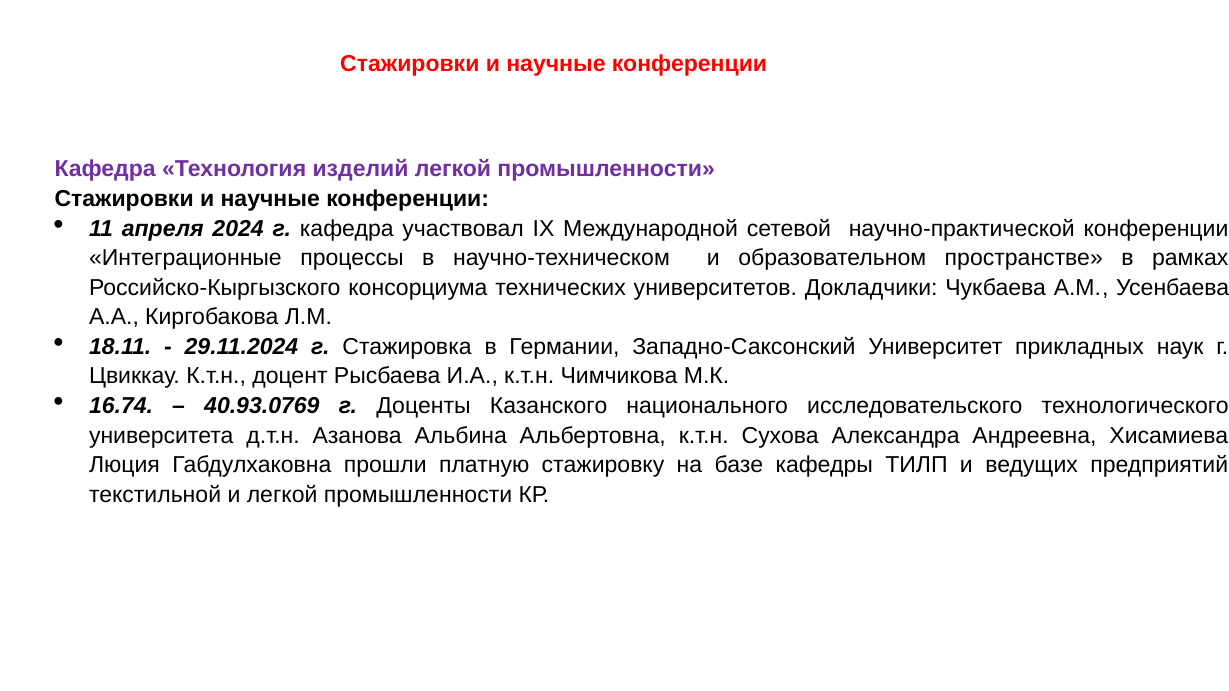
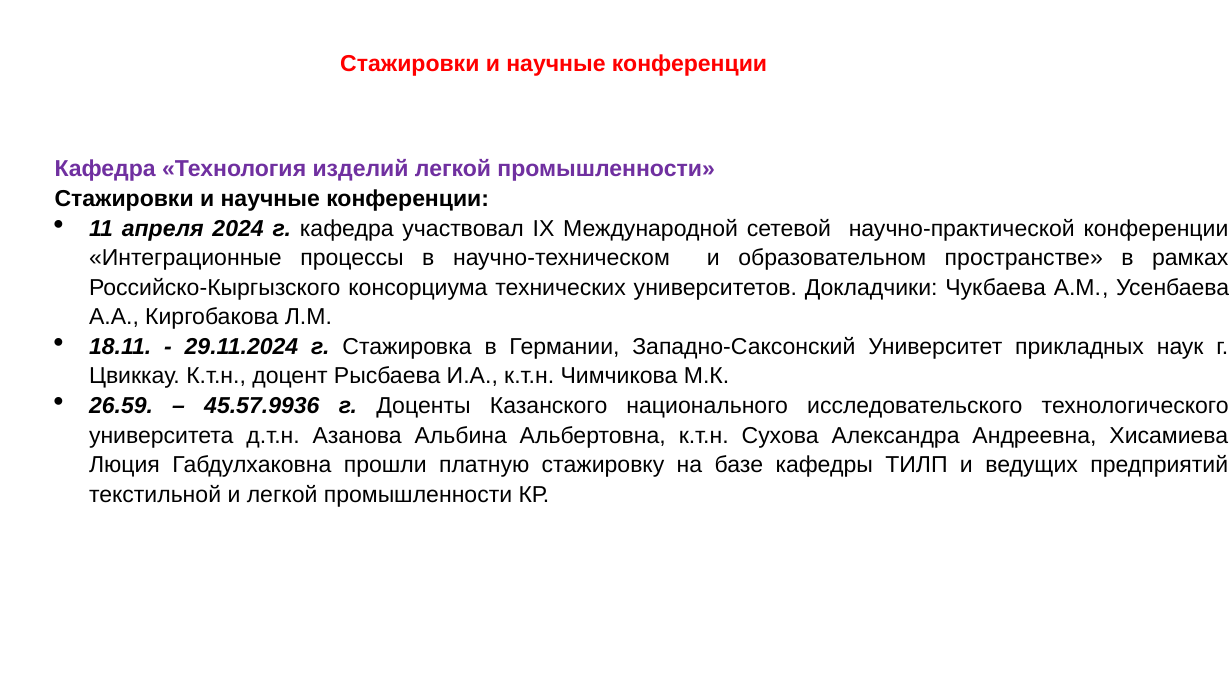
16.74: 16.74 -> 26.59 (121, 406)
40.93.0769: 40.93.0769 -> 45.57.9936 (262, 406)
